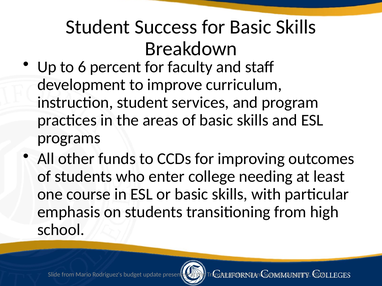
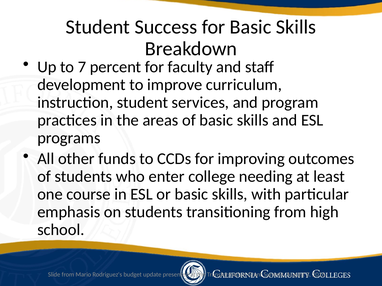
6: 6 -> 7 (82, 67)
